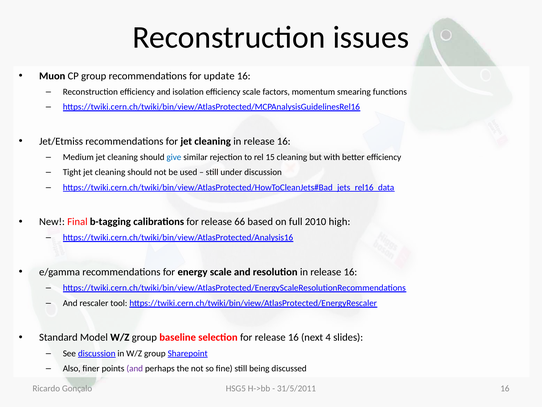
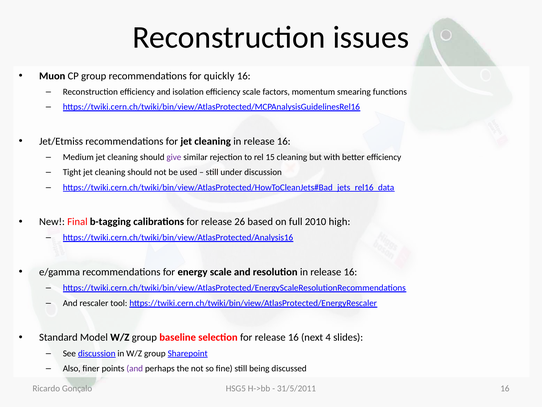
update: update -> quickly (219, 76)
give colour: blue -> purple (174, 157)
66: 66 -> 26 (240, 221)
